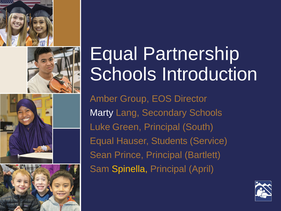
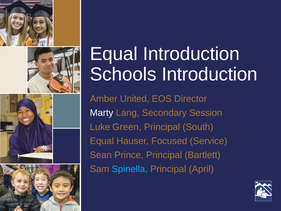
Equal Partnership: Partnership -> Introduction (191, 54)
Group: Group -> United (135, 99)
Secondary Schools: Schools -> Session (206, 113)
Students: Students -> Focused (169, 141)
Spinella colour: yellow -> light blue (130, 169)
